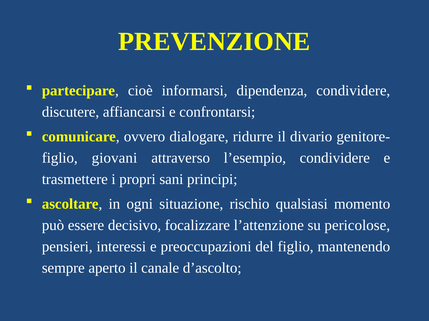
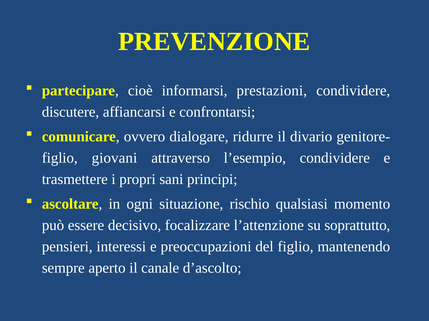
dipendenza: dipendenza -> prestazioni (272, 91)
pericolose: pericolose -> soprattutto (357, 226)
